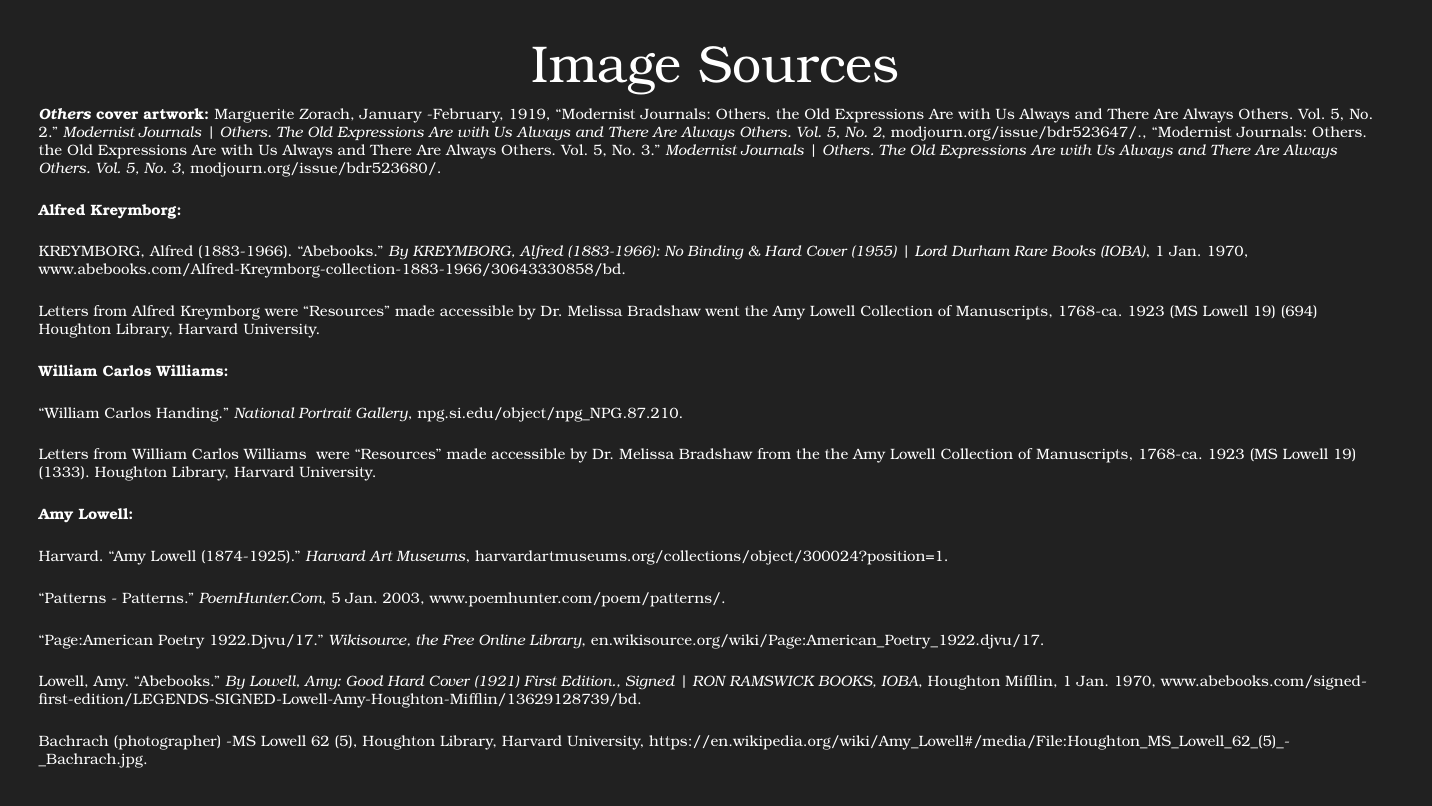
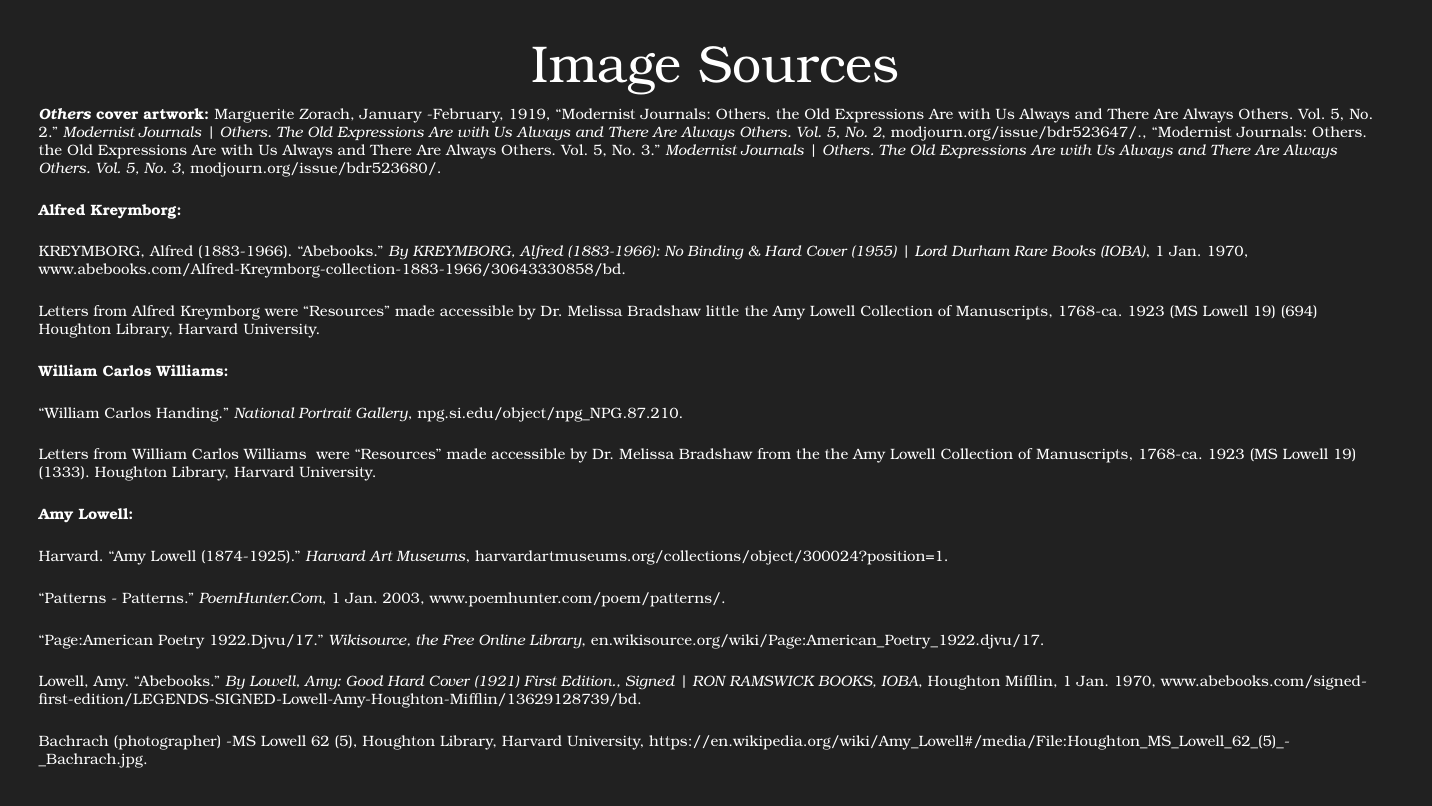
went: went -> little (722, 312)
PoemHunter.Com 5: 5 -> 1 (336, 598)
